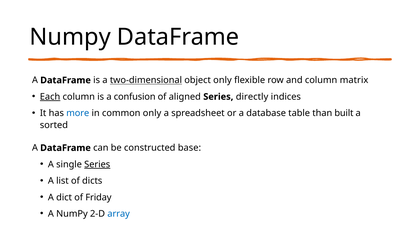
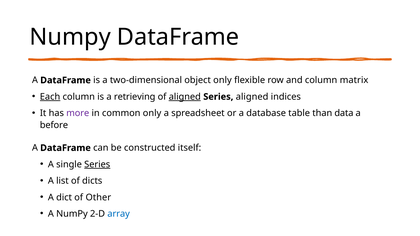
two-dimensional underline: present -> none (146, 80)
confusion: confusion -> retrieving (135, 97)
aligned underline: none -> present (185, 97)
Series directly: directly -> aligned (252, 97)
more colour: blue -> purple (78, 113)
built: built -> data (344, 113)
sorted: sorted -> before (54, 125)
base: base -> itself (189, 148)
Friday: Friday -> Other (98, 198)
